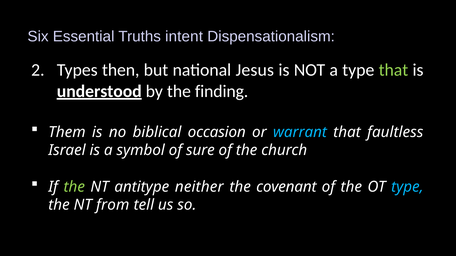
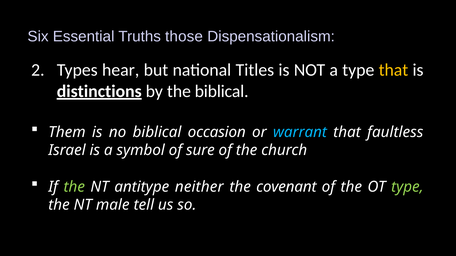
intent: intent -> those (184, 36)
then: then -> hear (121, 70)
Jesus: Jesus -> Titles (255, 70)
that colour: light green -> yellow (393, 70)
understood: understood -> distinctions (99, 91)
the finding: finding -> biblical (222, 91)
type colour: light blue -> light green (407, 187)
from: from -> male (113, 205)
